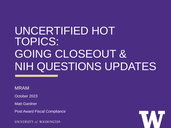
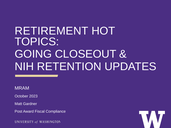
UNCERTIFIED: UNCERTIFIED -> RETIREMENT (51, 31)
QUESTIONS: QUESTIONS -> RETENTION (69, 67)
